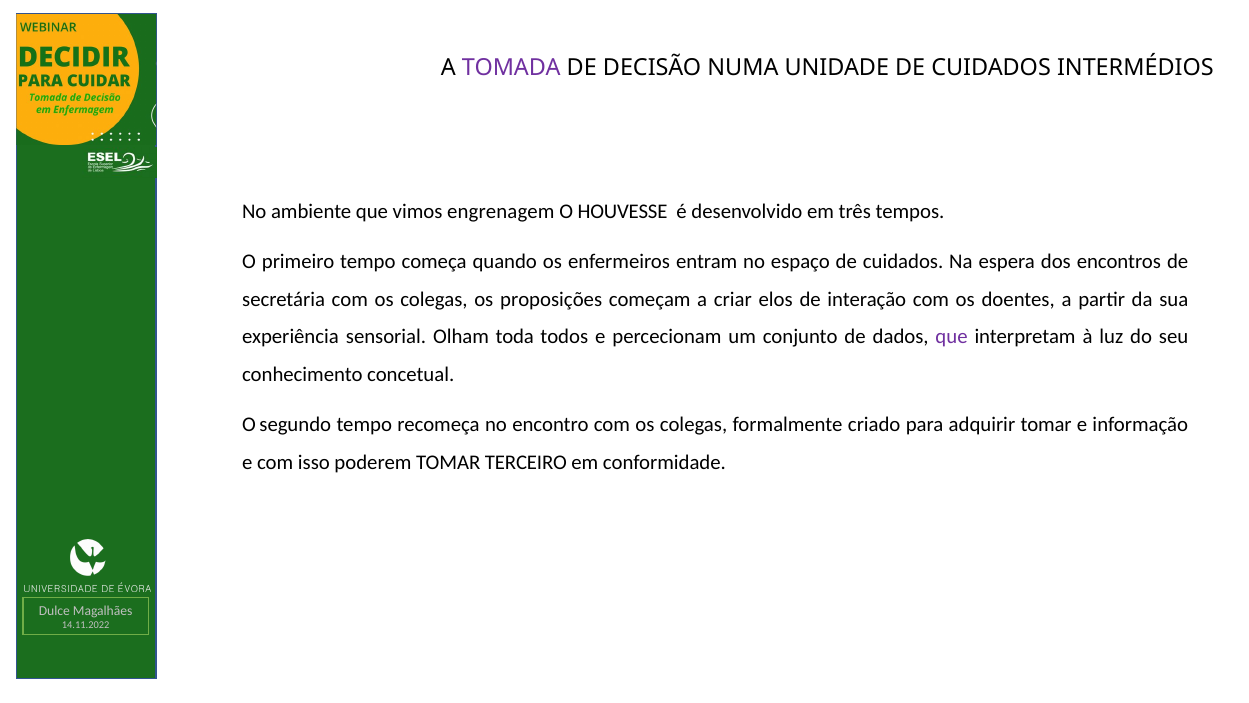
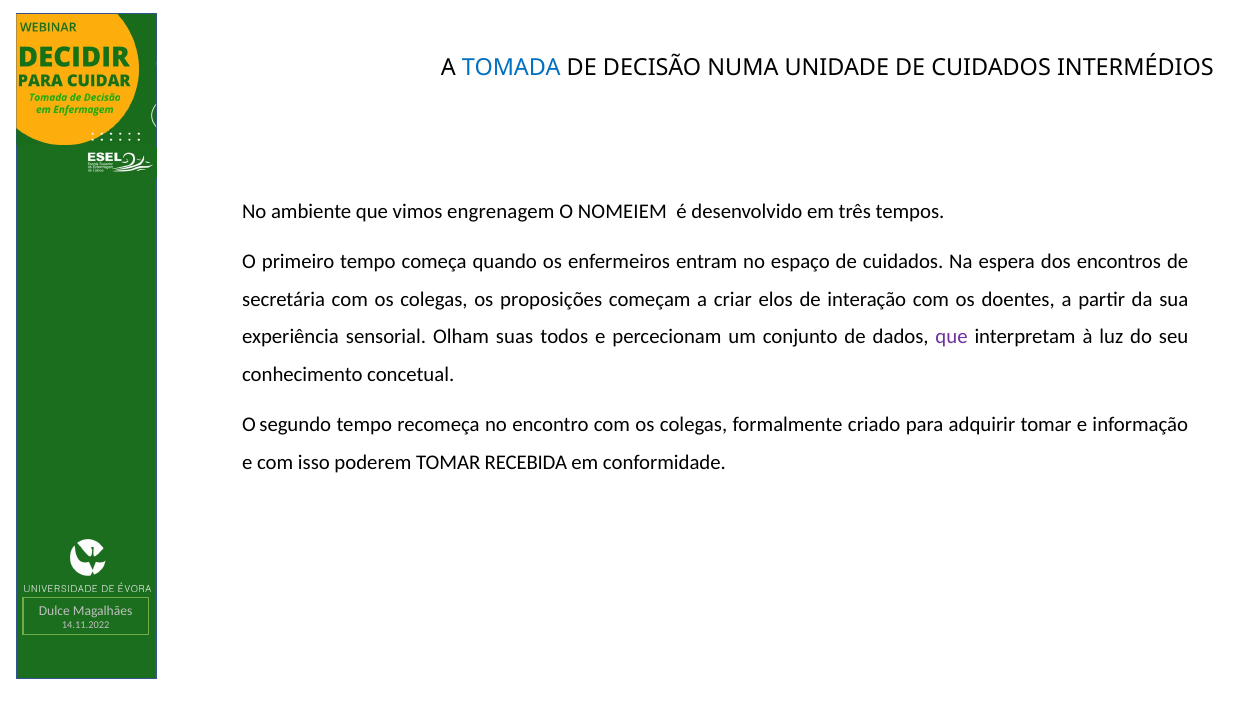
TOMADA colour: purple -> blue (511, 68)
HOUVESSE: HOUVESSE -> NOMEIEM (622, 211)
toda: toda -> suas (515, 337)
TERCEIRO: TERCEIRO -> RECEBIDA (526, 462)
